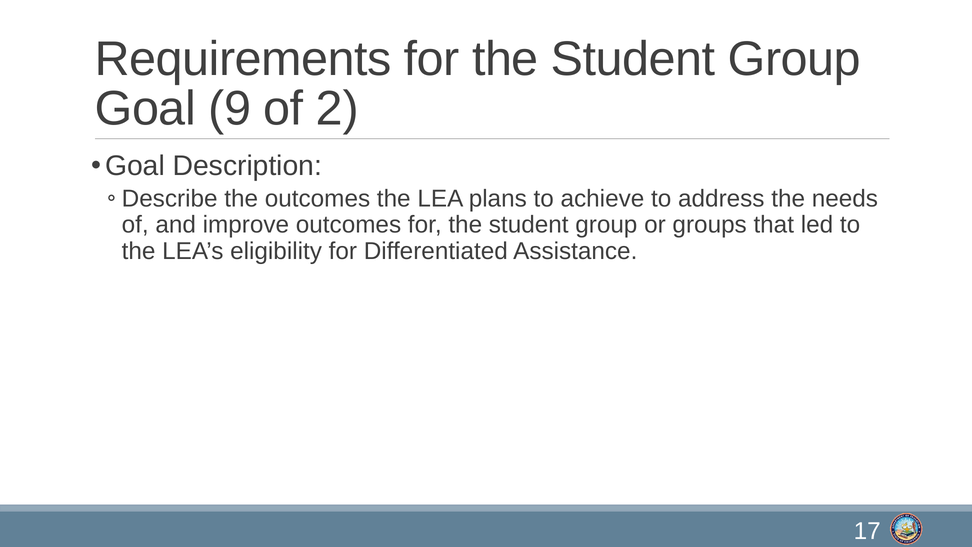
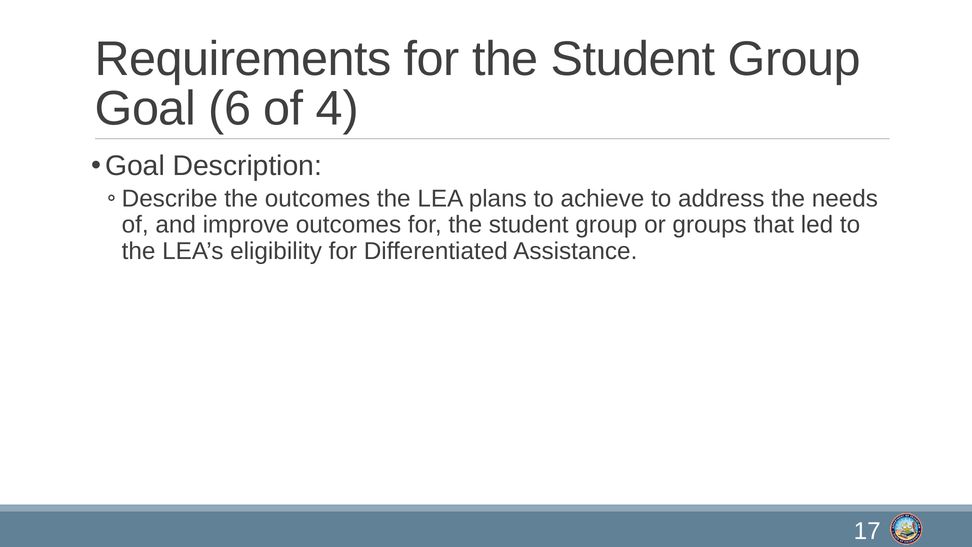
9: 9 -> 6 (230, 109)
2: 2 -> 4 (337, 109)
